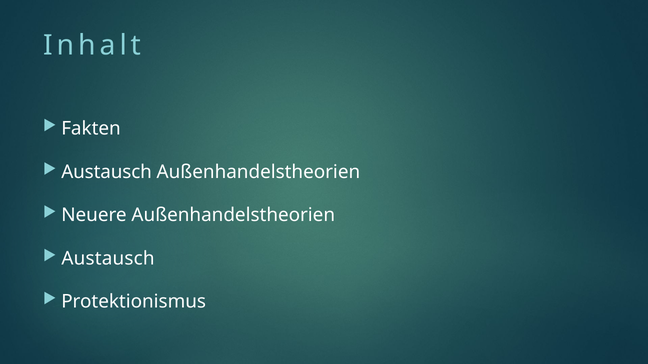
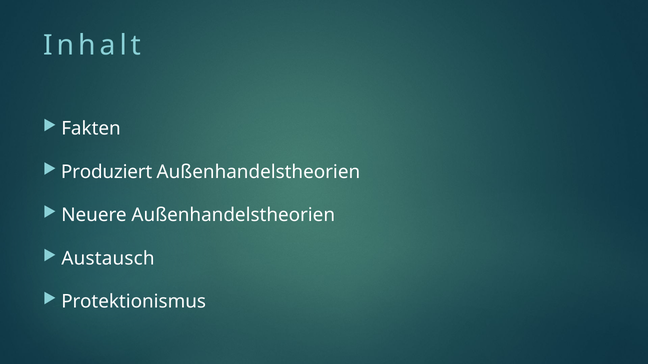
Austausch: Austausch -> Produziert (107, 172)
